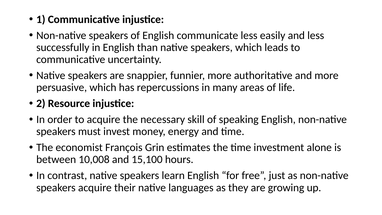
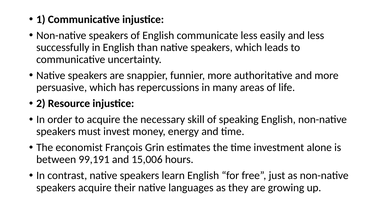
10,008: 10,008 -> 99,191 (94, 159)
15,100: 15,100 -> 15,006 (147, 159)
